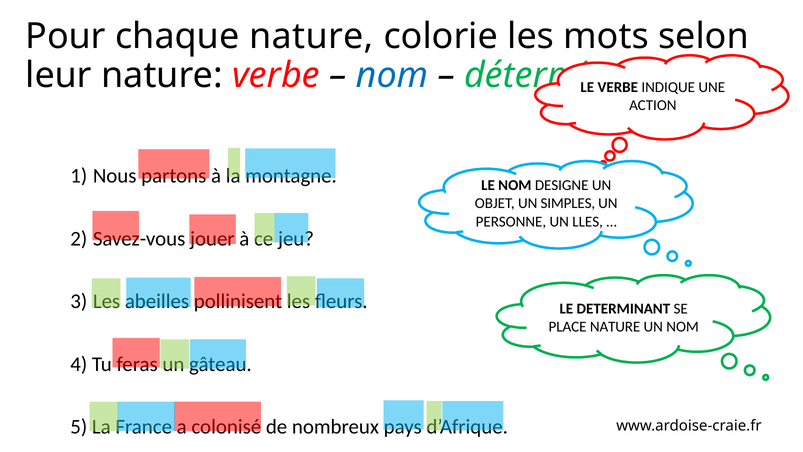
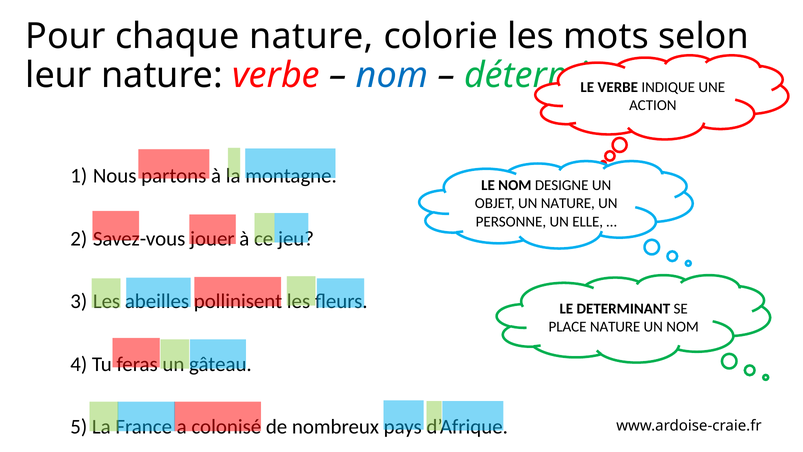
UN SIMPLES: SIMPLES -> NATURE (568, 203)
LLES: LLES -> ELLE (588, 221)
